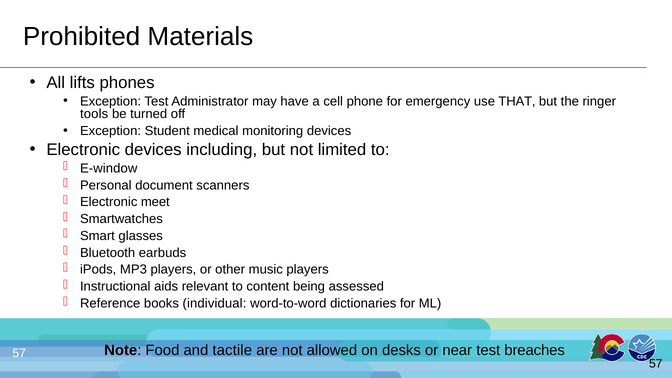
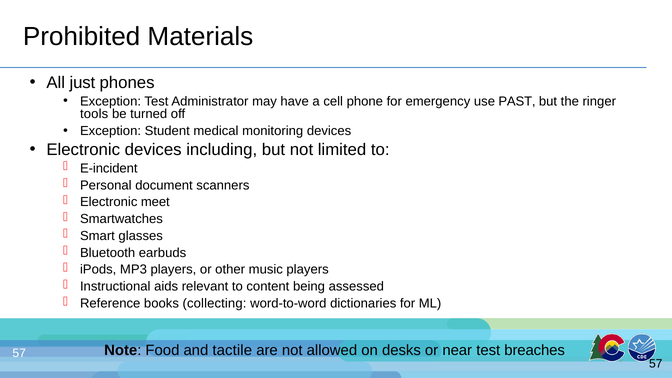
lifts: lifts -> just (82, 83)
THAT: THAT -> PAST (517, 101)
E-window: E-window -> E-incident (109, 168)
individual: individual -> collecting (214, 303)
